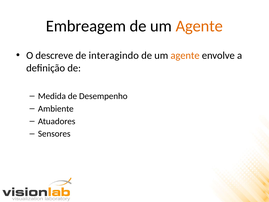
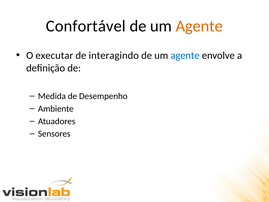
Embreagem: Embreagem -> Confortável (86, 26)
descreve: descreve -> executar (54, 55)
agente colour: orange -> blue (185, 55)
